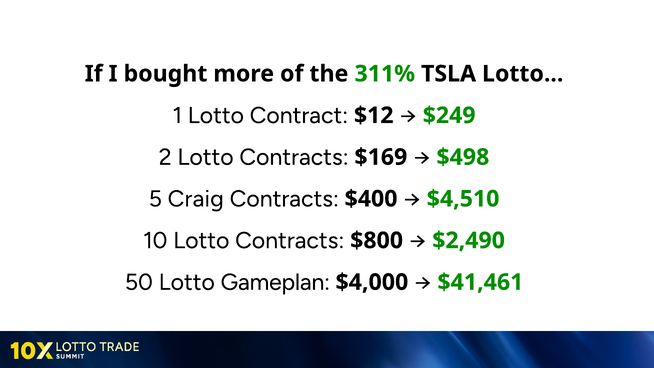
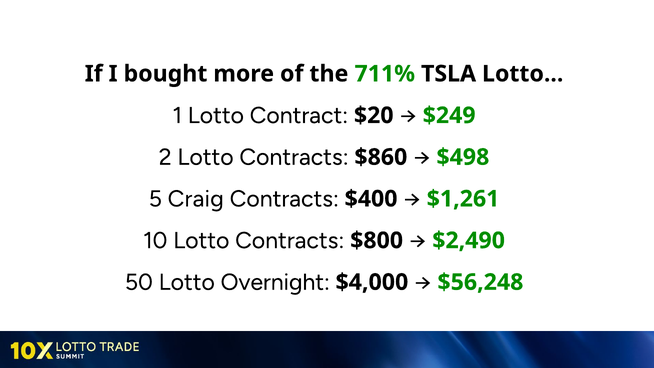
311%: 311% -> 711% (385, 74)
$12: $12 -> $20 (374, 115)
$169: $169 -> $860 (381, 157)
$4,510: $4,510 -> $1,261 (463, 199)
Gameplan: Gameplan -> Overnight (275, 282)
$41,461: $41,461 -> $56,248 (480, 282)
